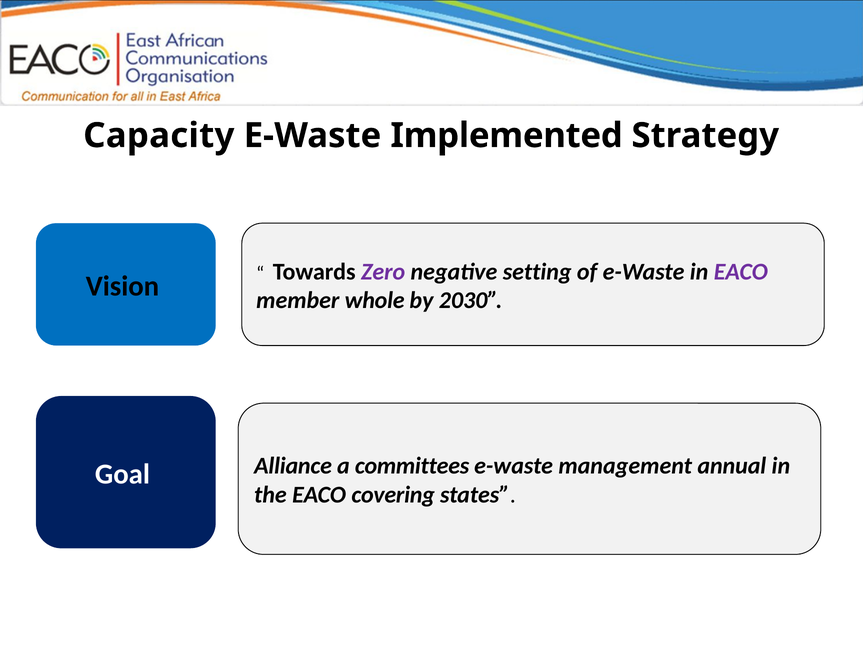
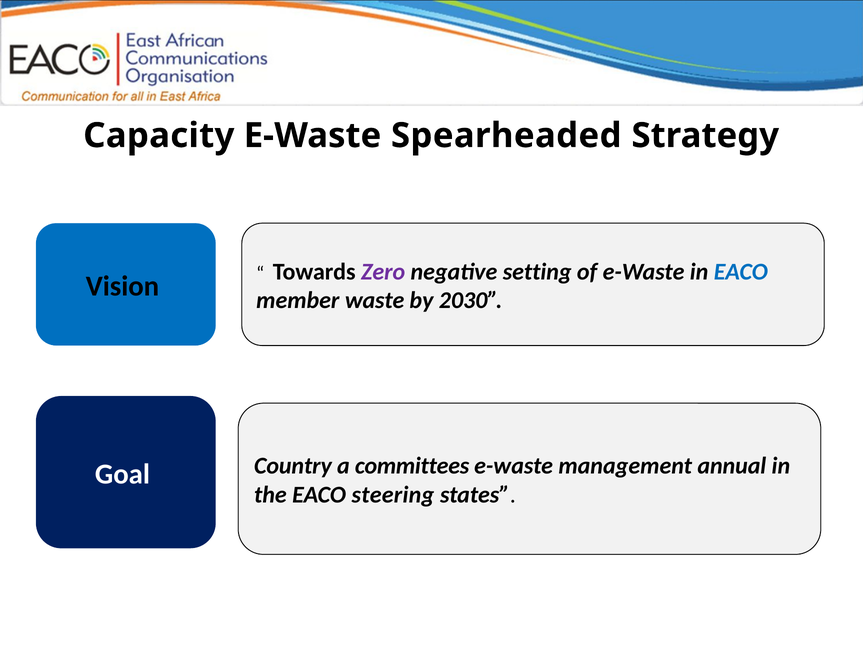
Implemented: Implemented -> Spearheaded (506, 135)
EACO colour: purple -> blue (741, 271)
whole: whole -> waste (375, 300)
Alliance: Alliance -> Country (293, 466)
covering: covering -> steering (393, 494)
